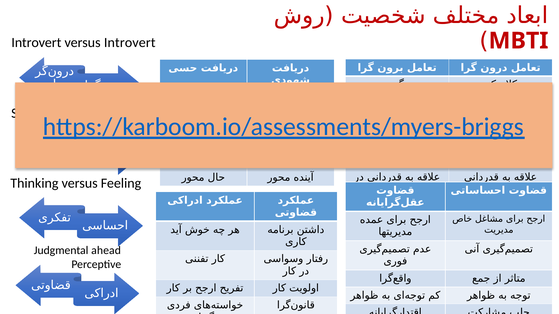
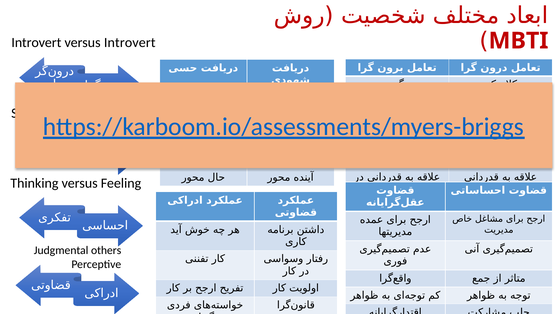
ahead: ahead -> others (106, 251)
